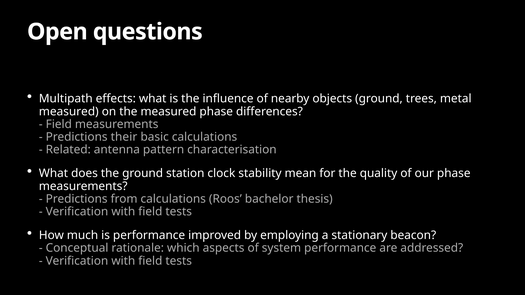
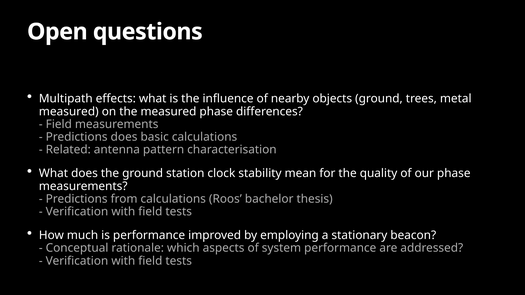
Predictions their: their -> does (124, 137)
